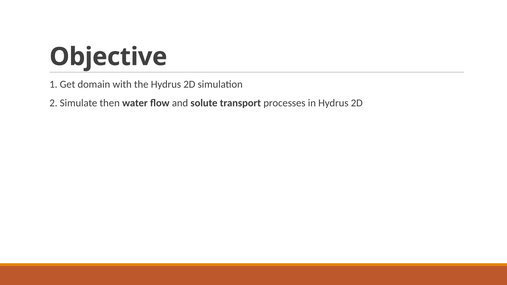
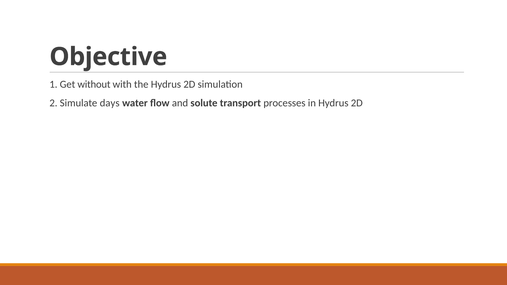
domain: domain -> without (94, 84)
then: then -> days (110, 103)
